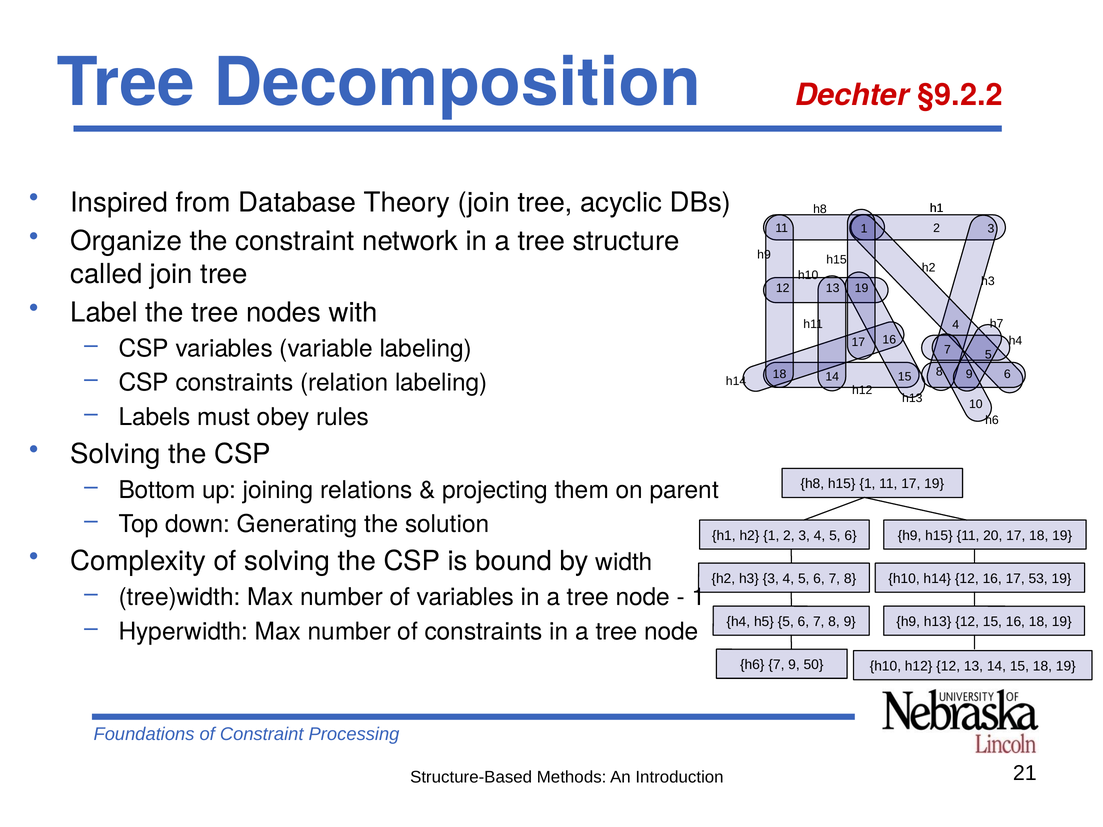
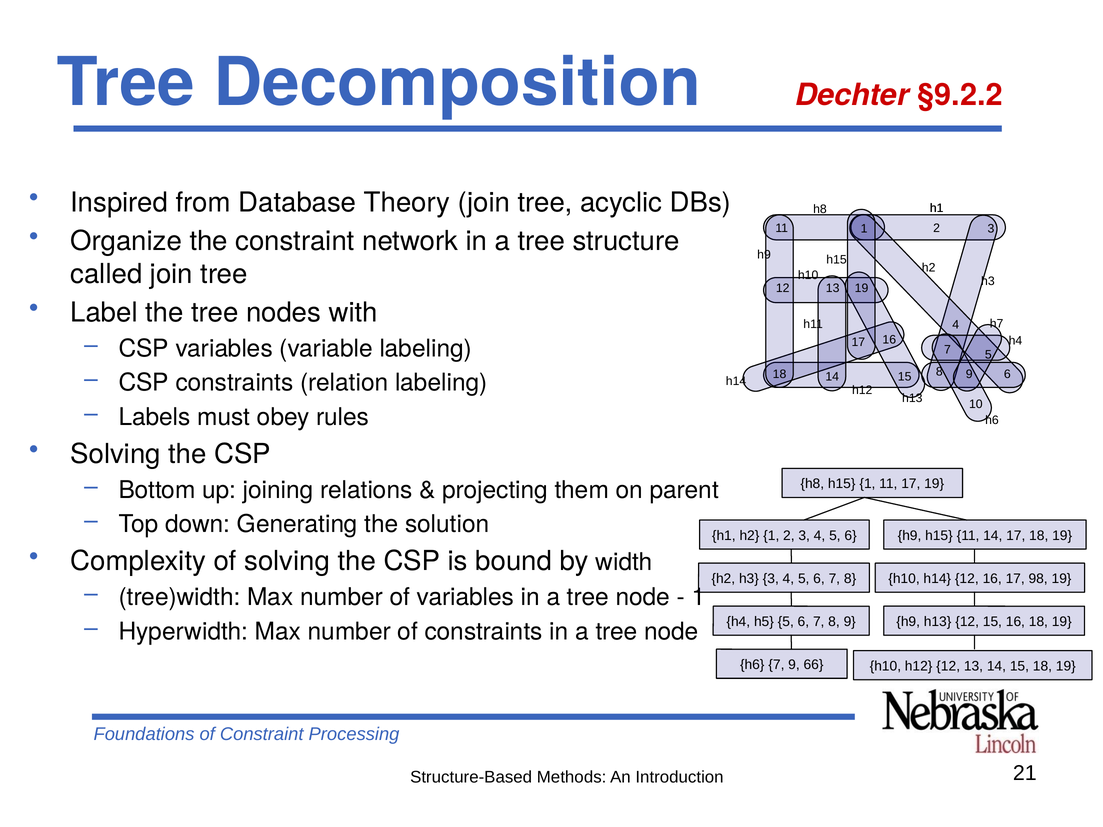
11 20: 20 -> 14 (993, 536)
53: 53 -> 98 (1038, 579)
50: 50 -> 66 (814, 665)
